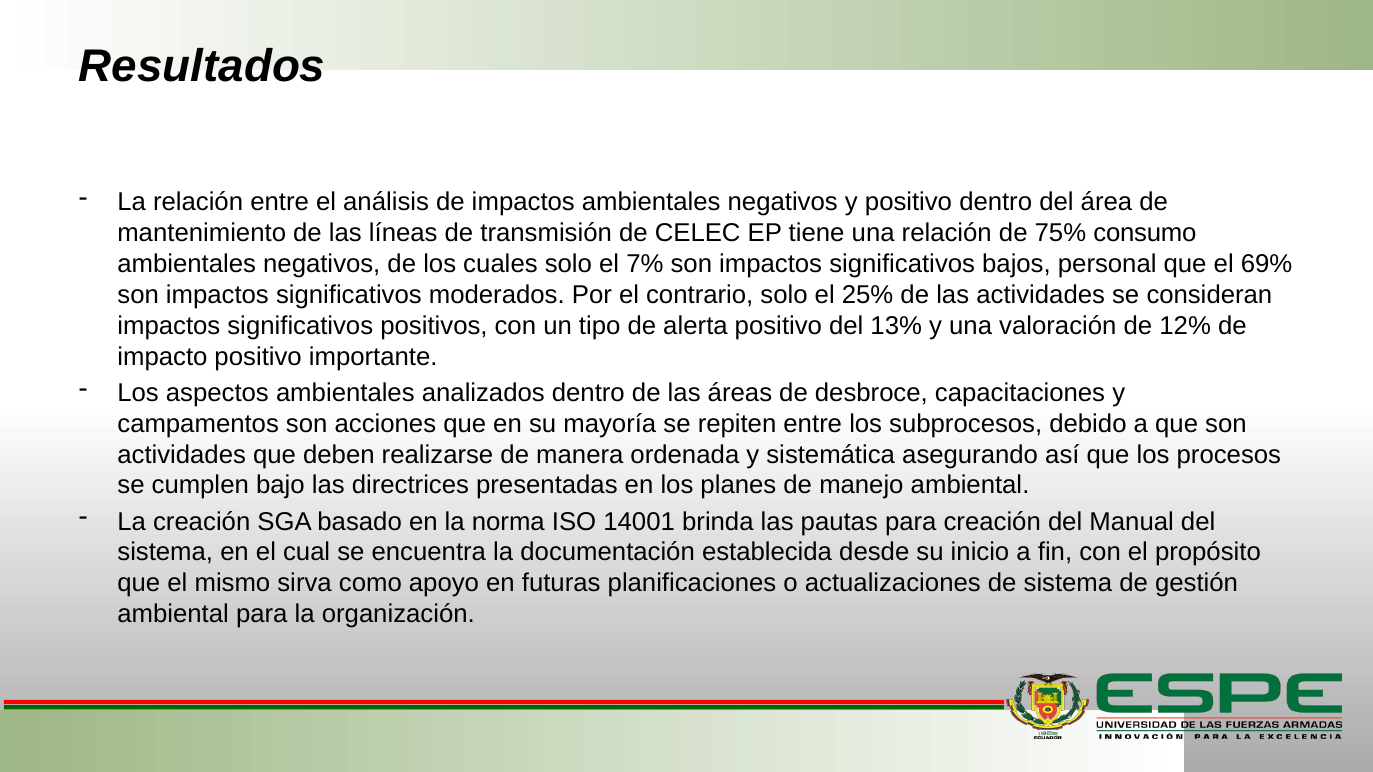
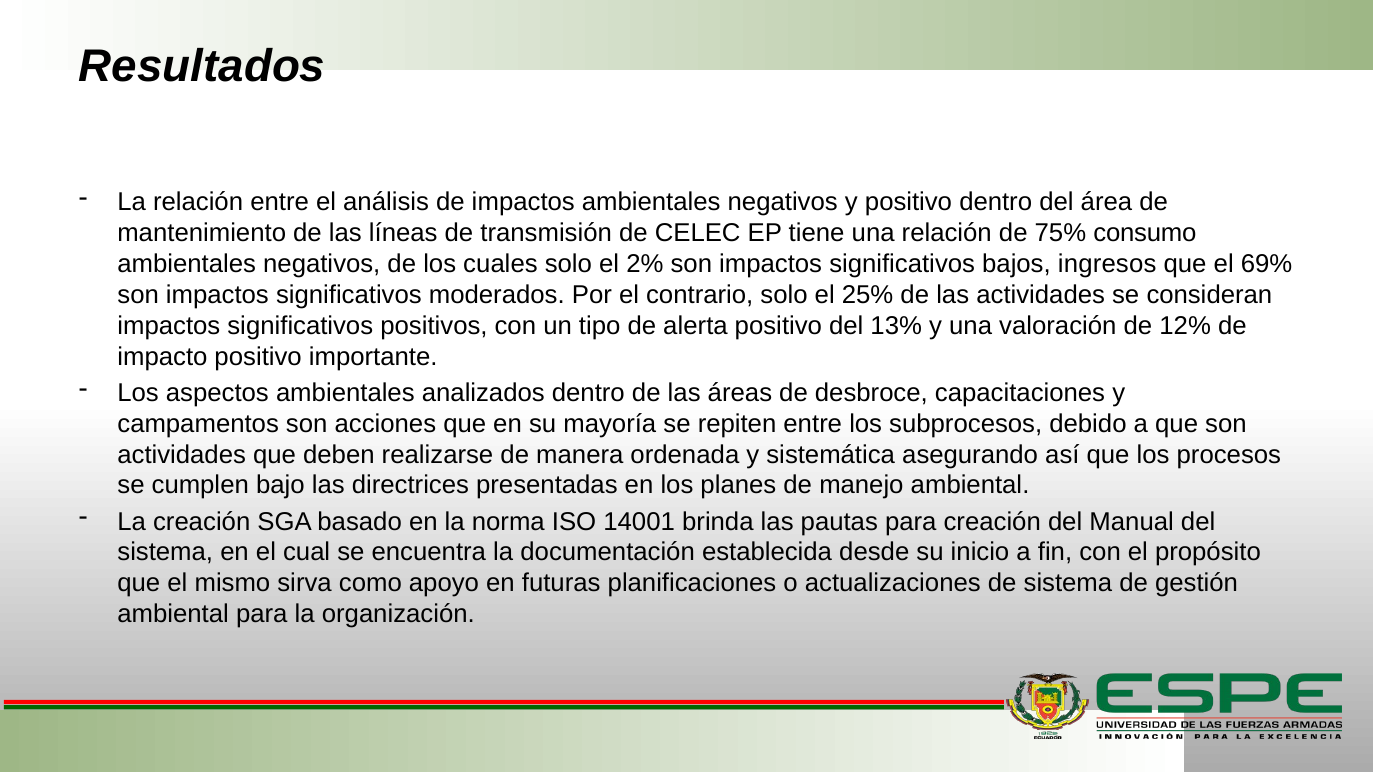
7%: 7% -> 2% (645, 264)
personal: personal -> ingresos (1107, 264)
